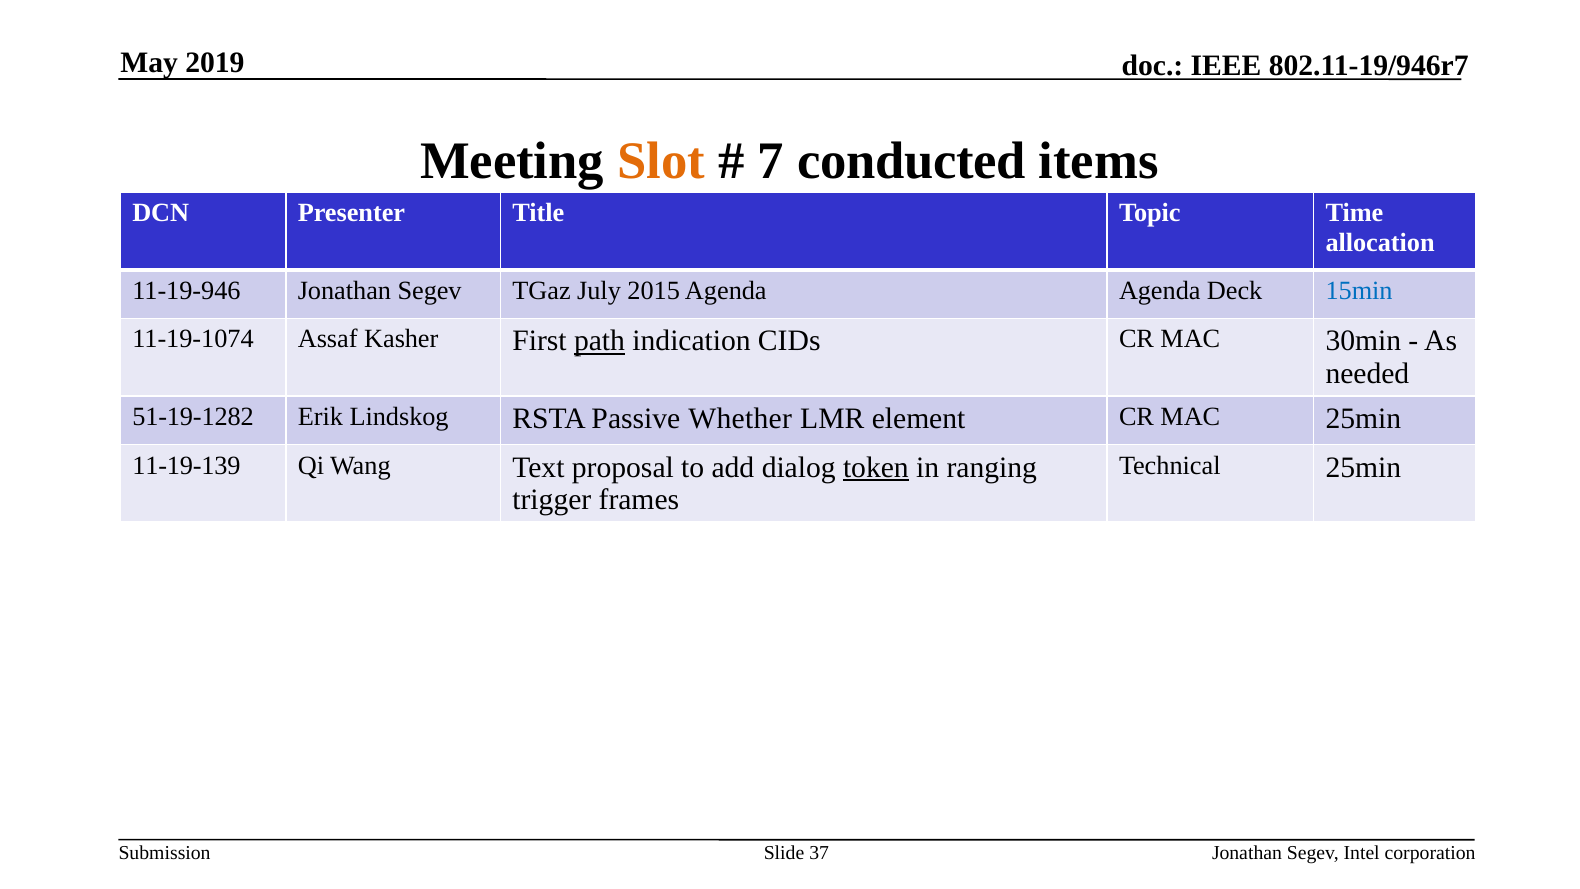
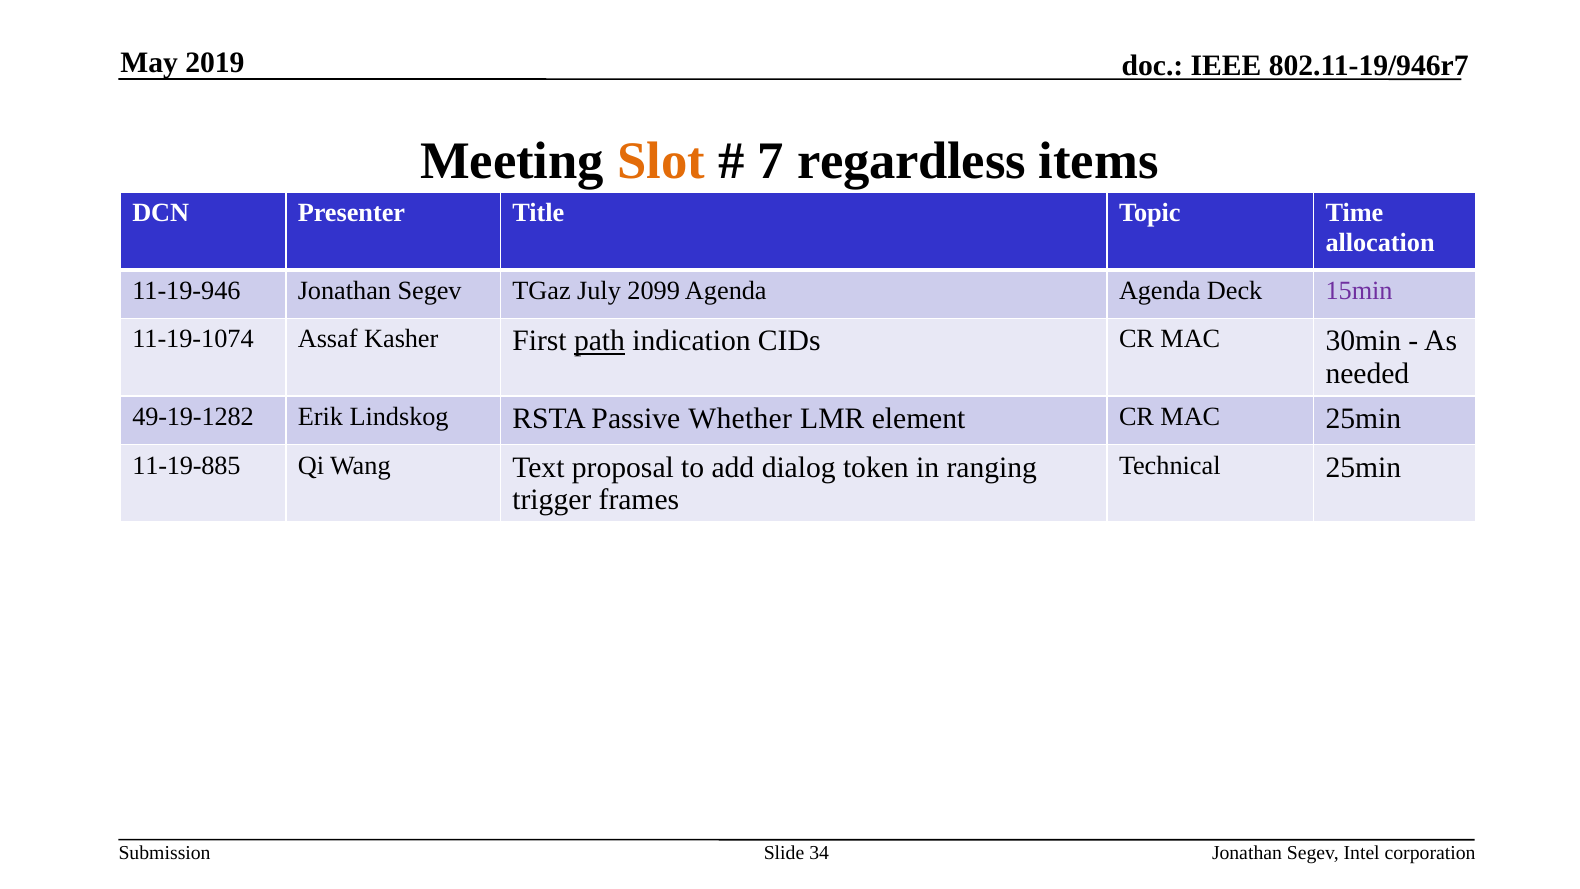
conducted: conducted -> regardless (911, 162)
2015: 2015 -> 2099 (654, 290)
15min colour: blue -> purple (1359, 290)
51-19-1282: 51-19-1282 -> 49-19-1282 (193, 417)
11-19-139: 11-19-139 -> 11-19-885 (186, 465)
token underline: present -> none (876, 467)
37: 37 -> 34 (819, 852)
